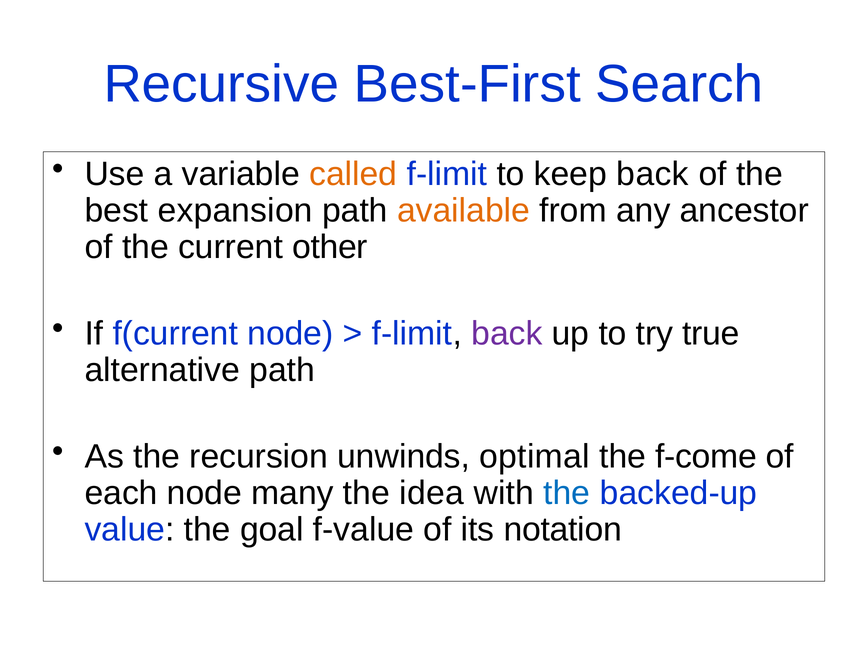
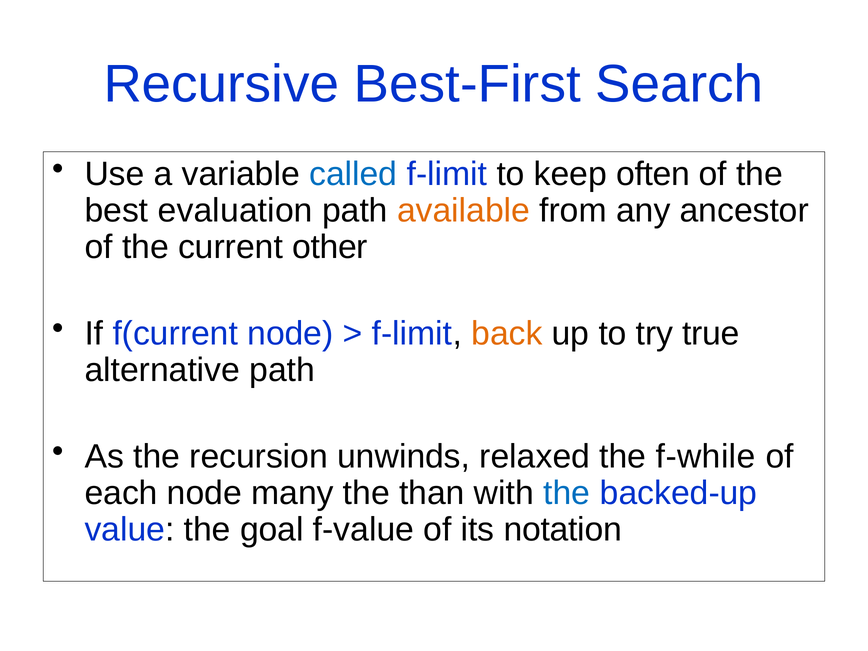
called colour: orange -> blue (353, 174)
keep back: back -> often (653, 174)
expansion: expansion -> evaluation (235, 211)
back colour: purple -> orange (507, 334)
optimal: optimal -> relaxed (535, 457)
f-come: f-come -> f-while (706, 457)
idea: idea -> than (432, 493)
